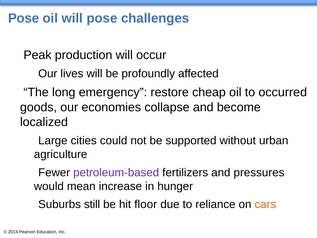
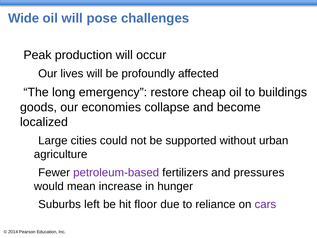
Pose: Pose -> Wide (24, 18)
occurred: occurred -> buildings (283, 92)
still: still -> left (92, 204)
cars colour: orange -> purple (265, 204)
